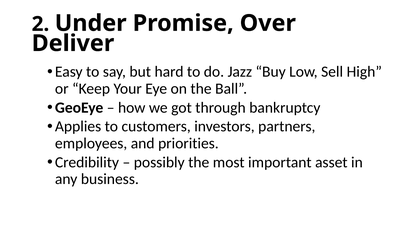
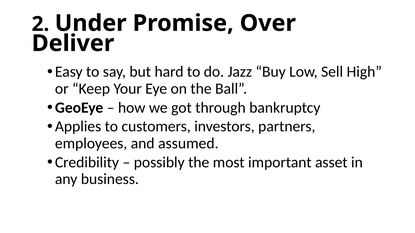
priorities: priorities -> assumed (188, 144)
